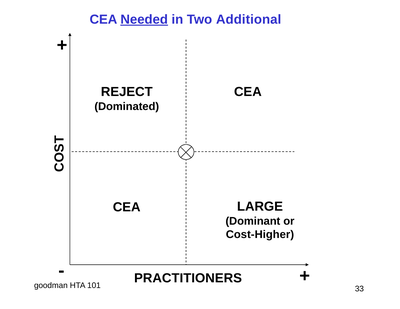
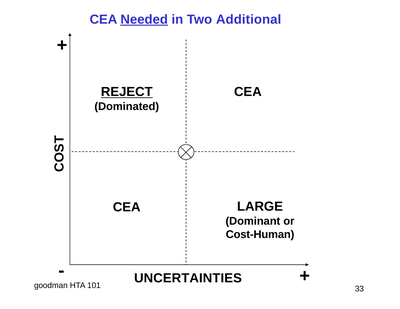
REJECT underline: none -> present (127, 92)
Cost-Higher: Cost-Higher -> Cost-Human (260, 234)
PRACTITIONERS: PRACTITIONERS -> UNCERTAINTIES (188, 278)
